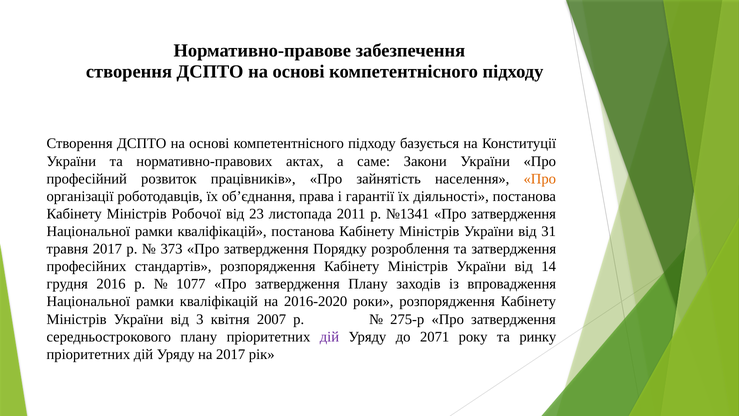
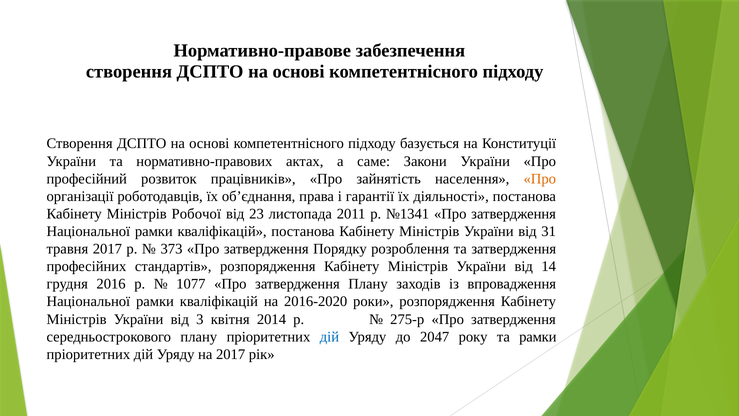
2007: 2007 -> 2014 (271, 319)
дій colour: purple -> blue (329, 337)
2071: 2071 -> 2047 (435, 337)
та ринку: ринку -> рамки (538, 337)
